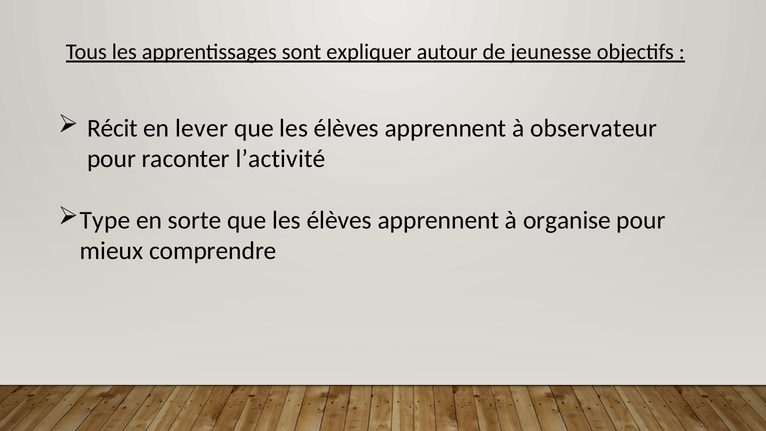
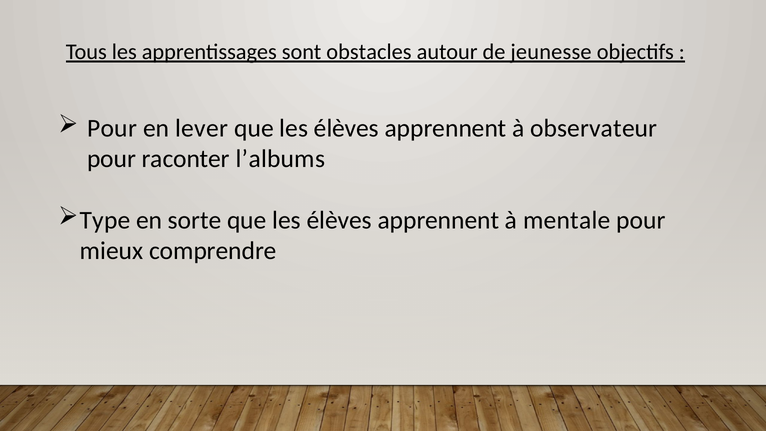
expliquer: expliquer -> obstacles (369, 52)
Récit: Récit -> Pour (112, 128)
l’activité: l’activité -> l’albums (280, 159)
organise: organise -> mentale (567, 220)
